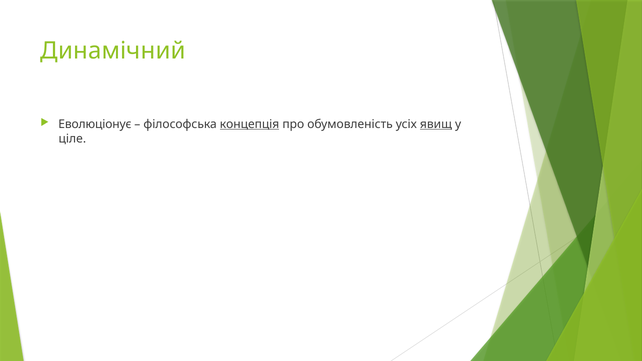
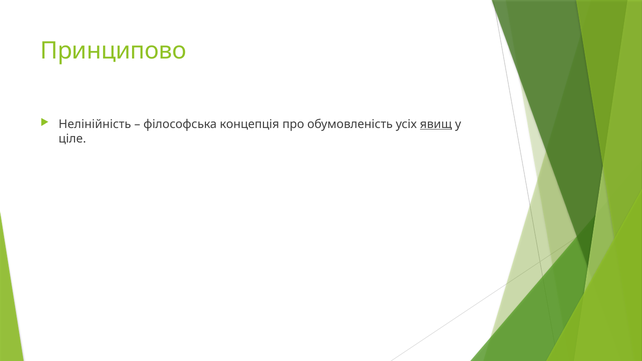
Динамічний: Динамічний -> Принципово (113, 51)
Еволюціонує: Еволюціонує -> Нелінійність (95, 124)
концепція underline: present -> none (250, 124)
